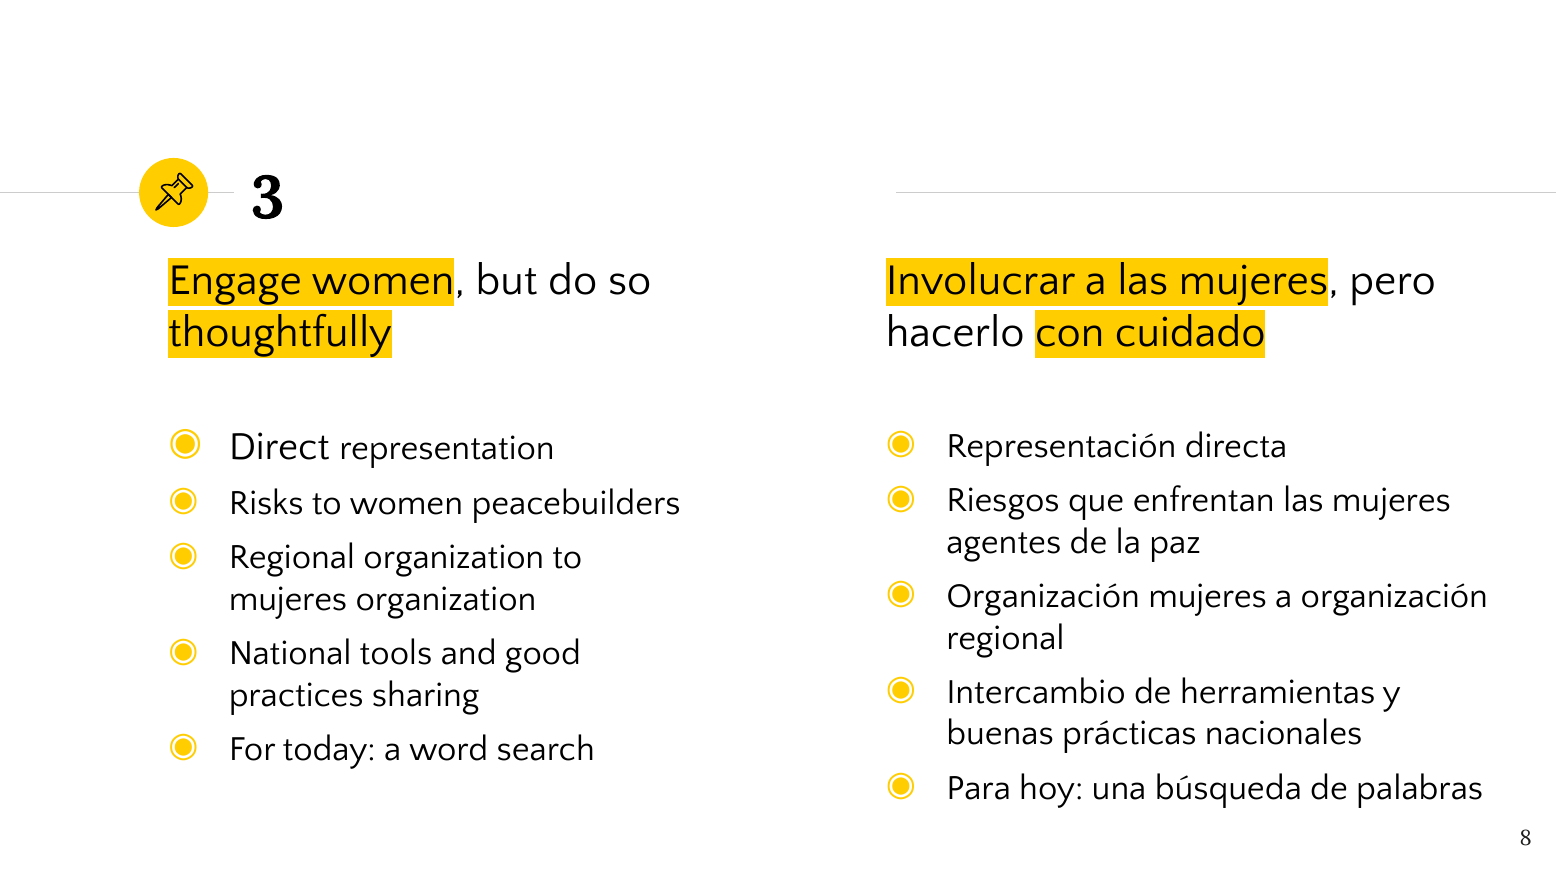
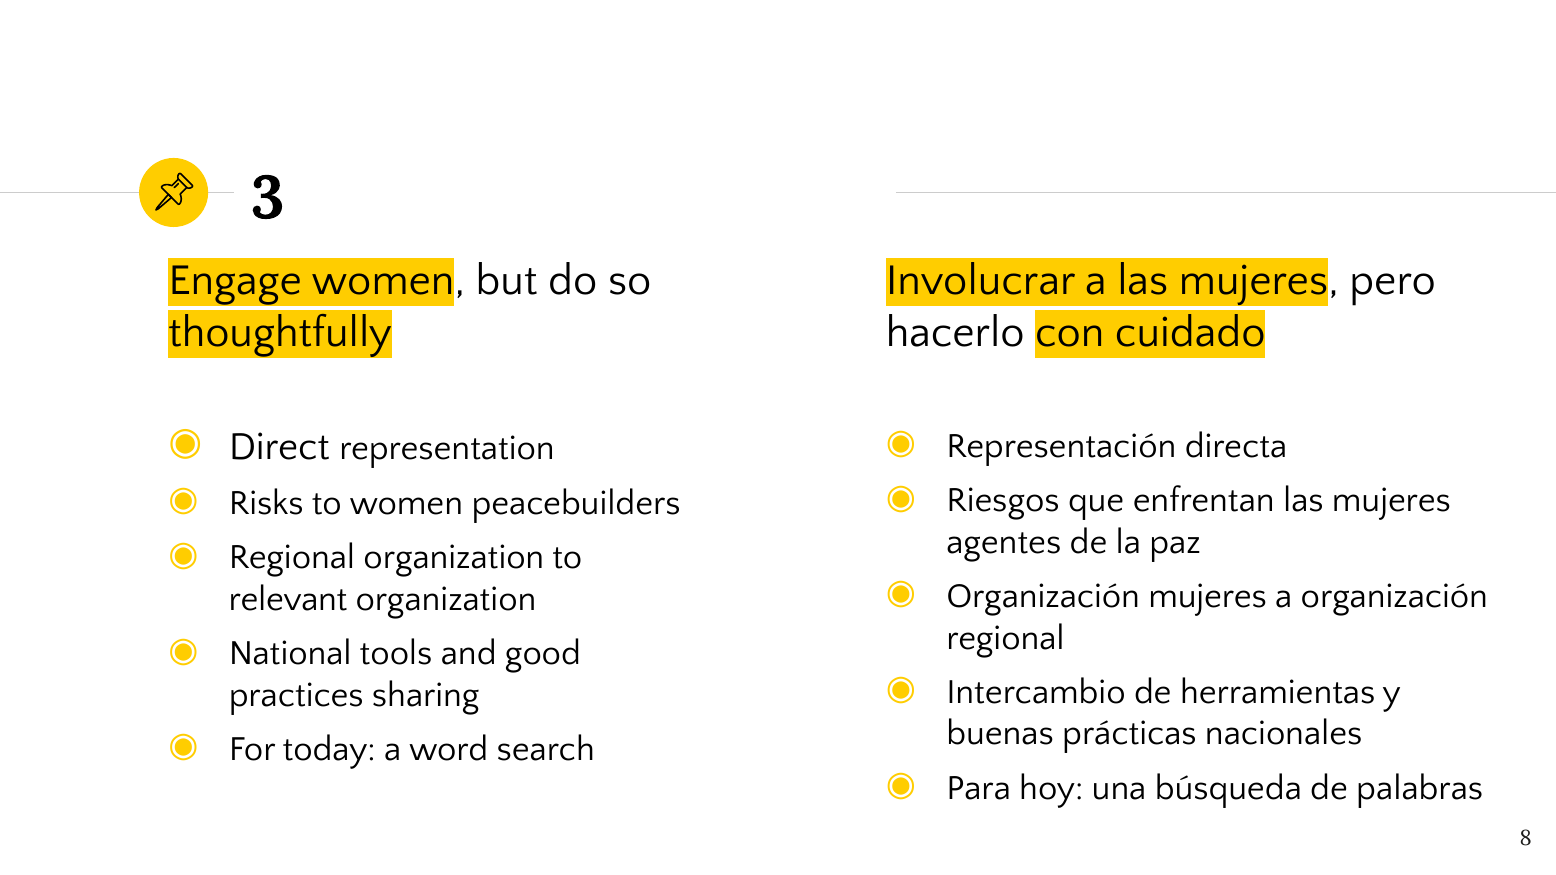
mujeres: mujeres -> relevant (288, 599)
